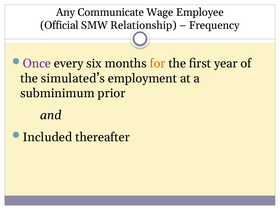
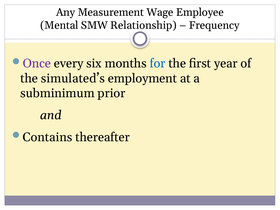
Communicate: Communicate -> Measurement (111, 12)
Official: Official -> Mental (59, 25)
for colour: orange -> blue (158, 63)
Included: Included -> Contains (47, 137)
